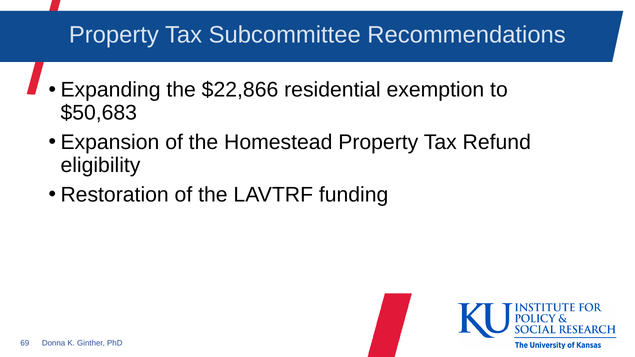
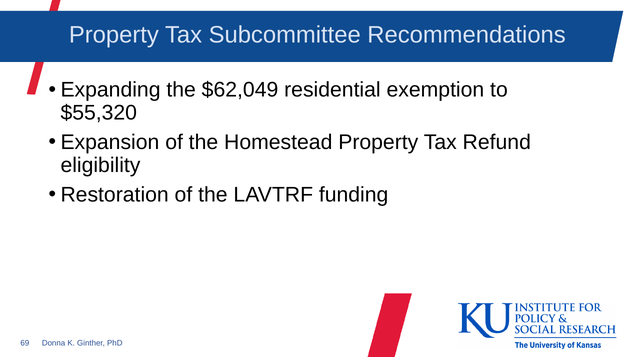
$22,866: $22,866 -> $62,049 (240, 90)
$50,683: $50,683 -> $55,320 (99, 113)
